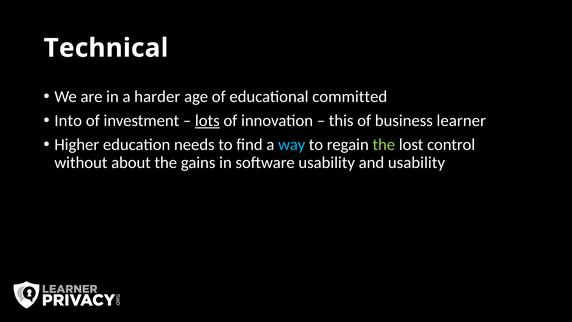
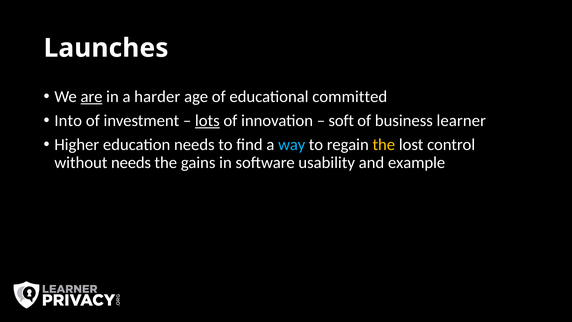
Technical: Technical -> Launches (106, 48)
are underline: none -> present (92, 97)
this: this -> soft (341, 121)
the colour: light green -> yellow (384, 145)
without about: about -> needs (131, 163)
and usability: usability -> example (417, 163)
